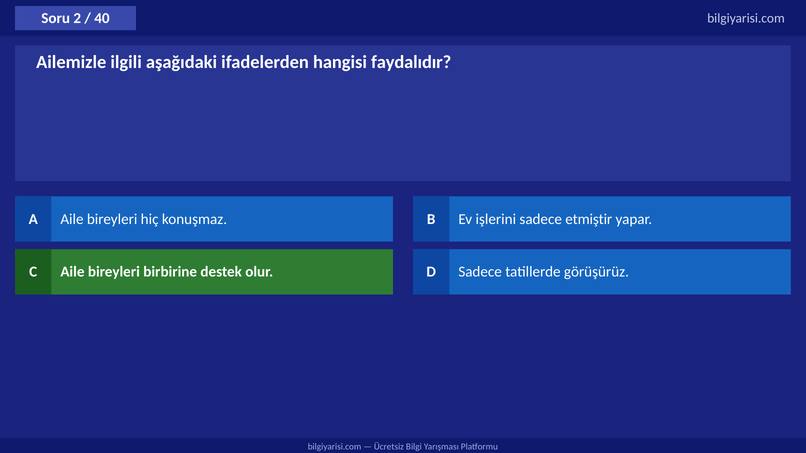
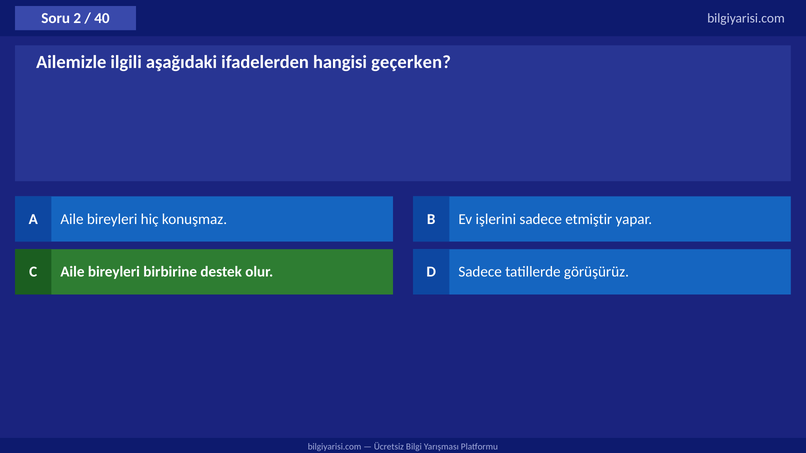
faydalıdır: faydalıdır -> geçerken (411, 62)
